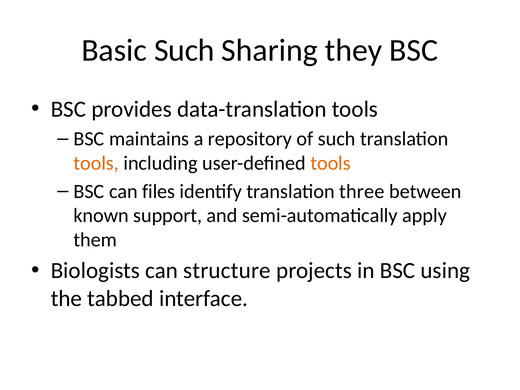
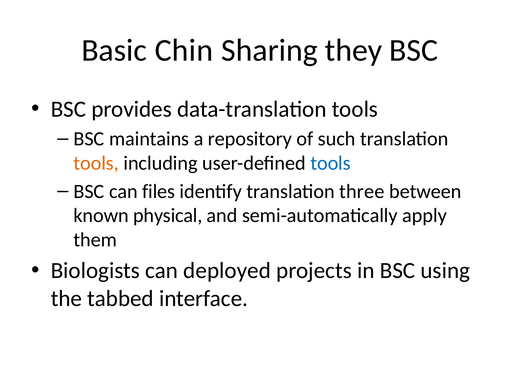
Basic Such: Such -> Chin (184, 50)
tools colour: orange -> blue (331, 163)
support: support -> physical (168, 216)
structure: structure -> deployed (227, 271)
